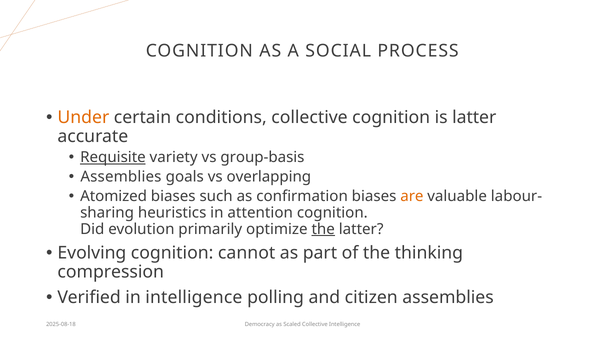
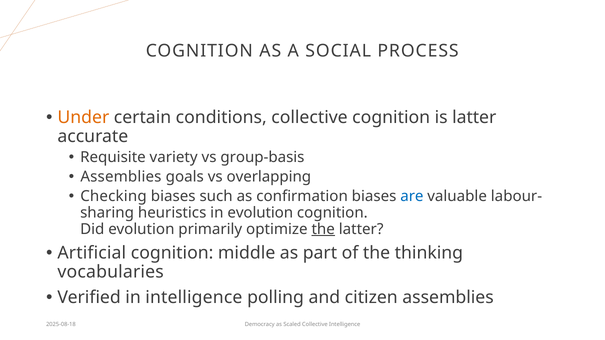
Requisite underline: present -> none (113, 158)
Atomized: Atomized -> Checking (113, 197)
are colour: orange -> blue (412, 197)
in attention: attention -> evolution (260, 213)
Evolving: Evolving -> Artificial (92, 253)
cannot: cannot -> middle (247, 253)
compression: compression -> vocabularies (111, 272)
